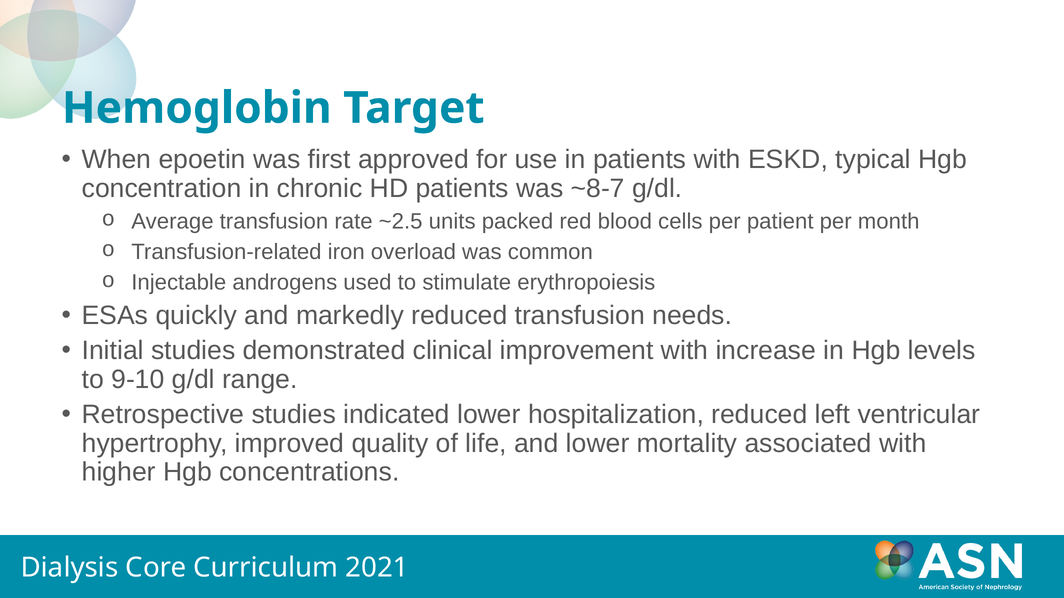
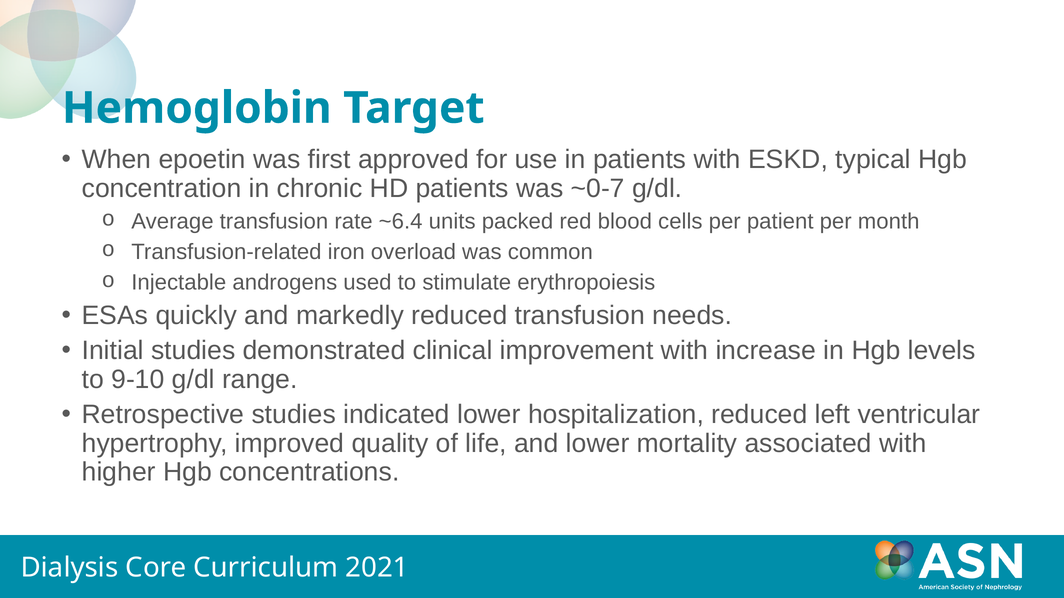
~8-7: ~8-7 -> ~0-7 (598, 188)
~2.5: ~2.5 -> ~6.4 (401, 221)
